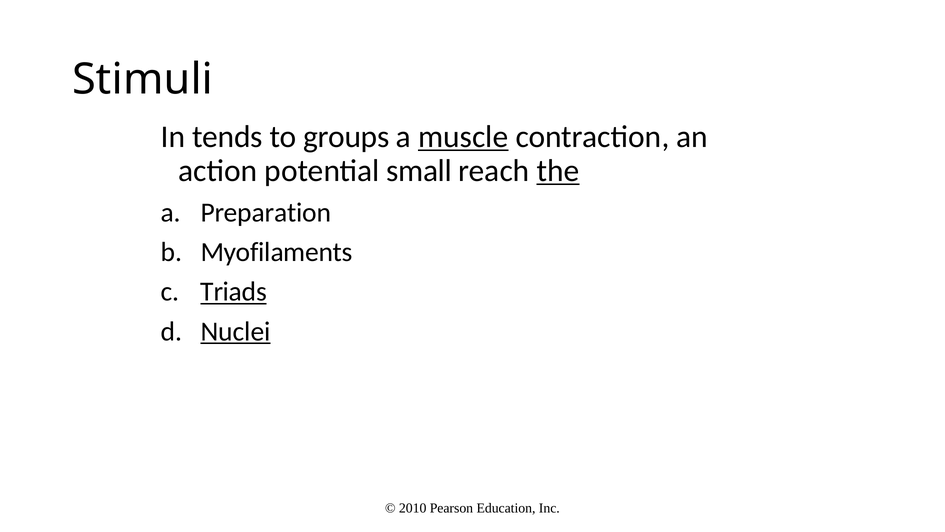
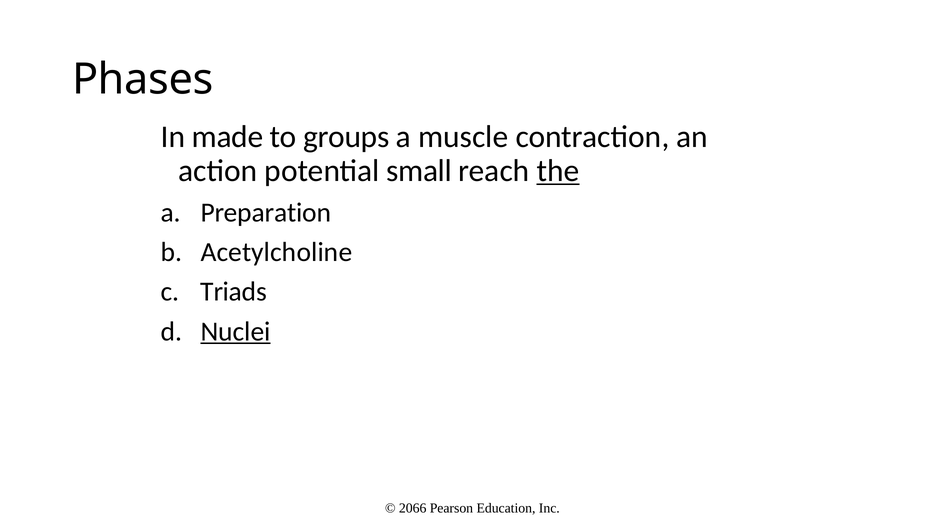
Stimuli: Stimuli -> Phases (143, 79)
tends: tends -> made (228, 137)
muscle underline: present -> none (463, 137)
Myofilaments: Myofilaments -> Acetylcholine (276, 252)
Triads underline: present -> none (234, 292)
2010: 2010 -> 2066 (413, 508)
